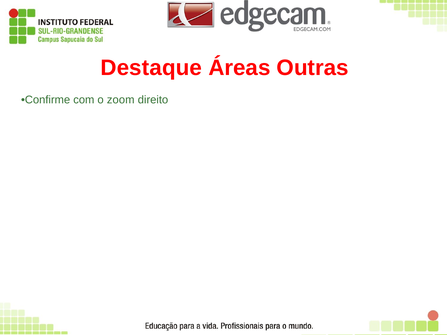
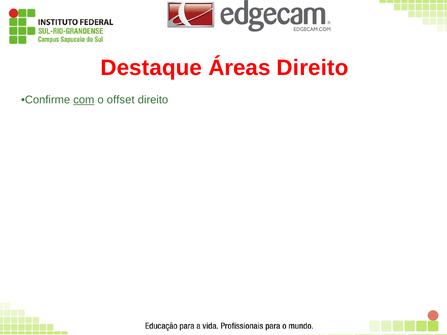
Áreas Outras: Outras -> Direito (313, 68)
com underline: none -> present (84, 100)
zoom: zoom -> offset (121, 100)
